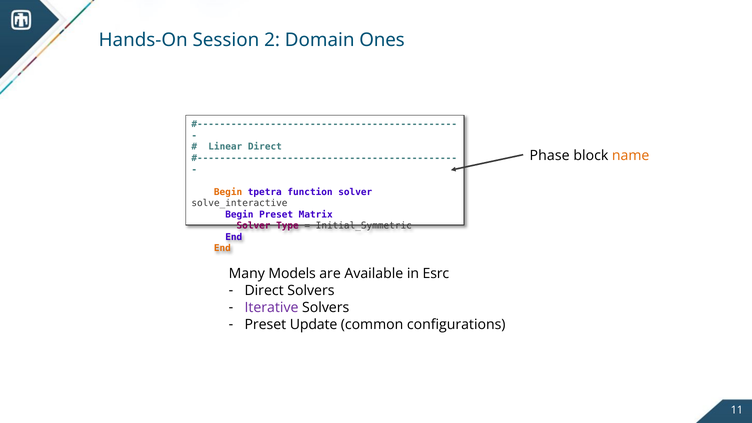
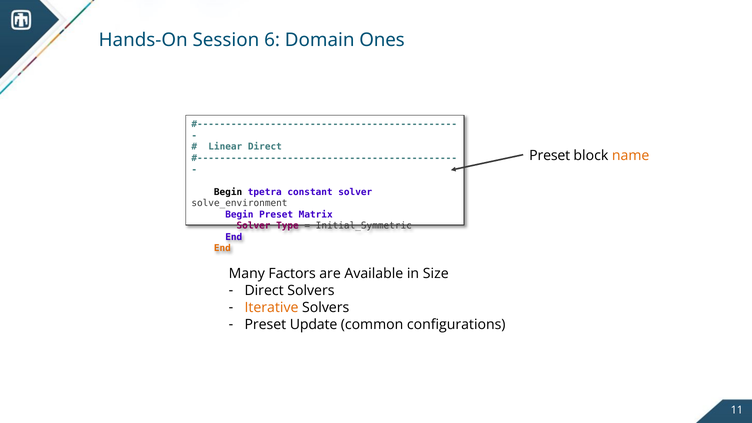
2: 2 -> 6 (272, 40)
Phase: Phase -> Preset (550, 155)
Begin colour: orange -> black (228, 192)
function: function -> constant (310, 192)
solve_interactive: solve_interactive -> solve_environment (239, 203)
Models: Models -> Factors (292, 274)
Esrc: Esrc -> Size (436, 274)
Iterative colour: purple -> orange (271, 307)
